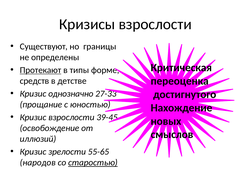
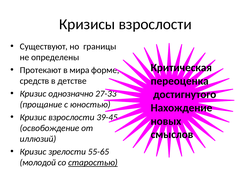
Протекают underline: present -> none (41, 70)
типы: типы -> мира (79, 70)
народов: народов -> молодой (38, 163)
